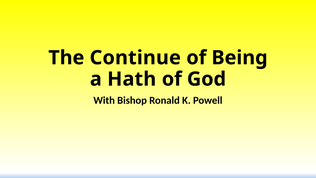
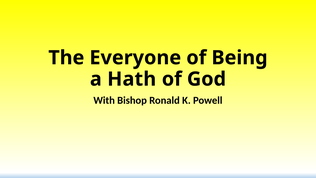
Continue: Continue -> Everyone (135, 58)
